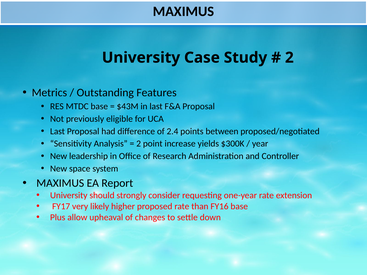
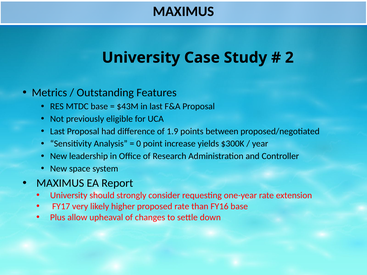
2.4: 2.4 -> 1.9 (172, 131)
2: 2 -> 0 (139, 144)
